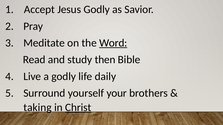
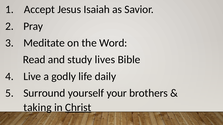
Jesus Godly: Godly -> Isaiah (97, 9)
Word underline: present -> none (113, 43)
then: then -> lives (105, 60)
